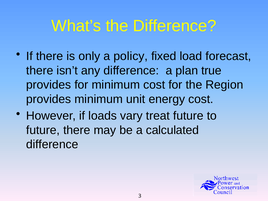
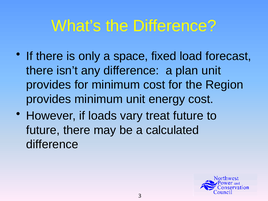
policy: policy -> space (131, 56)
plan true: true -> unit (211, 71)
